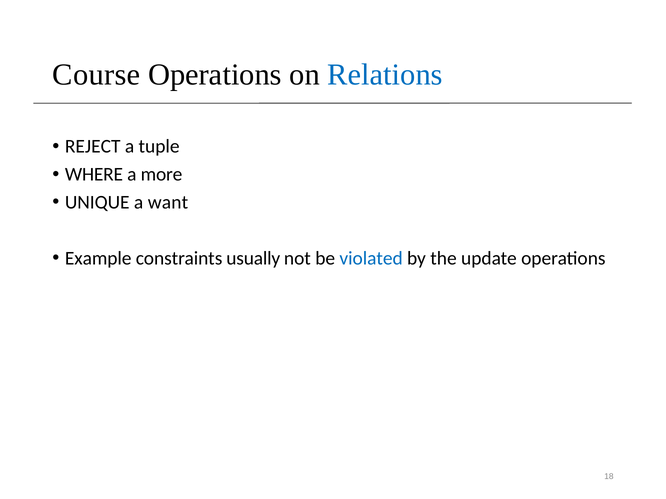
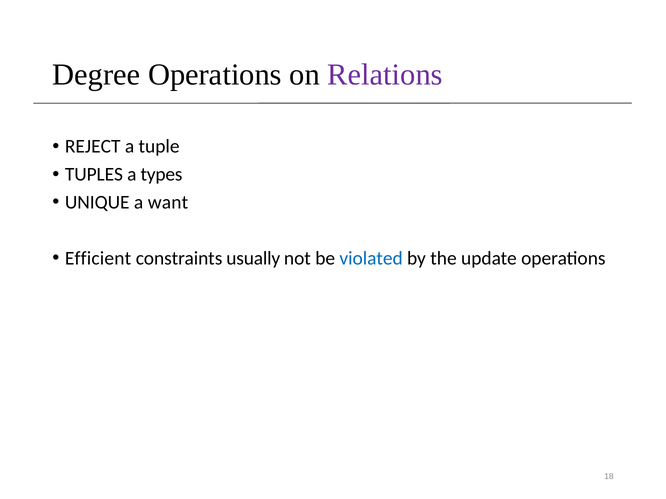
Course: Course -> Degree (96, 75)
Relations colour: blue -> purple (385, 75)
WHERE: WHERE -> TUPLES (94, 175)
more: more -> types (161, 175)
Example: Example -> Efficient (98, 258)
